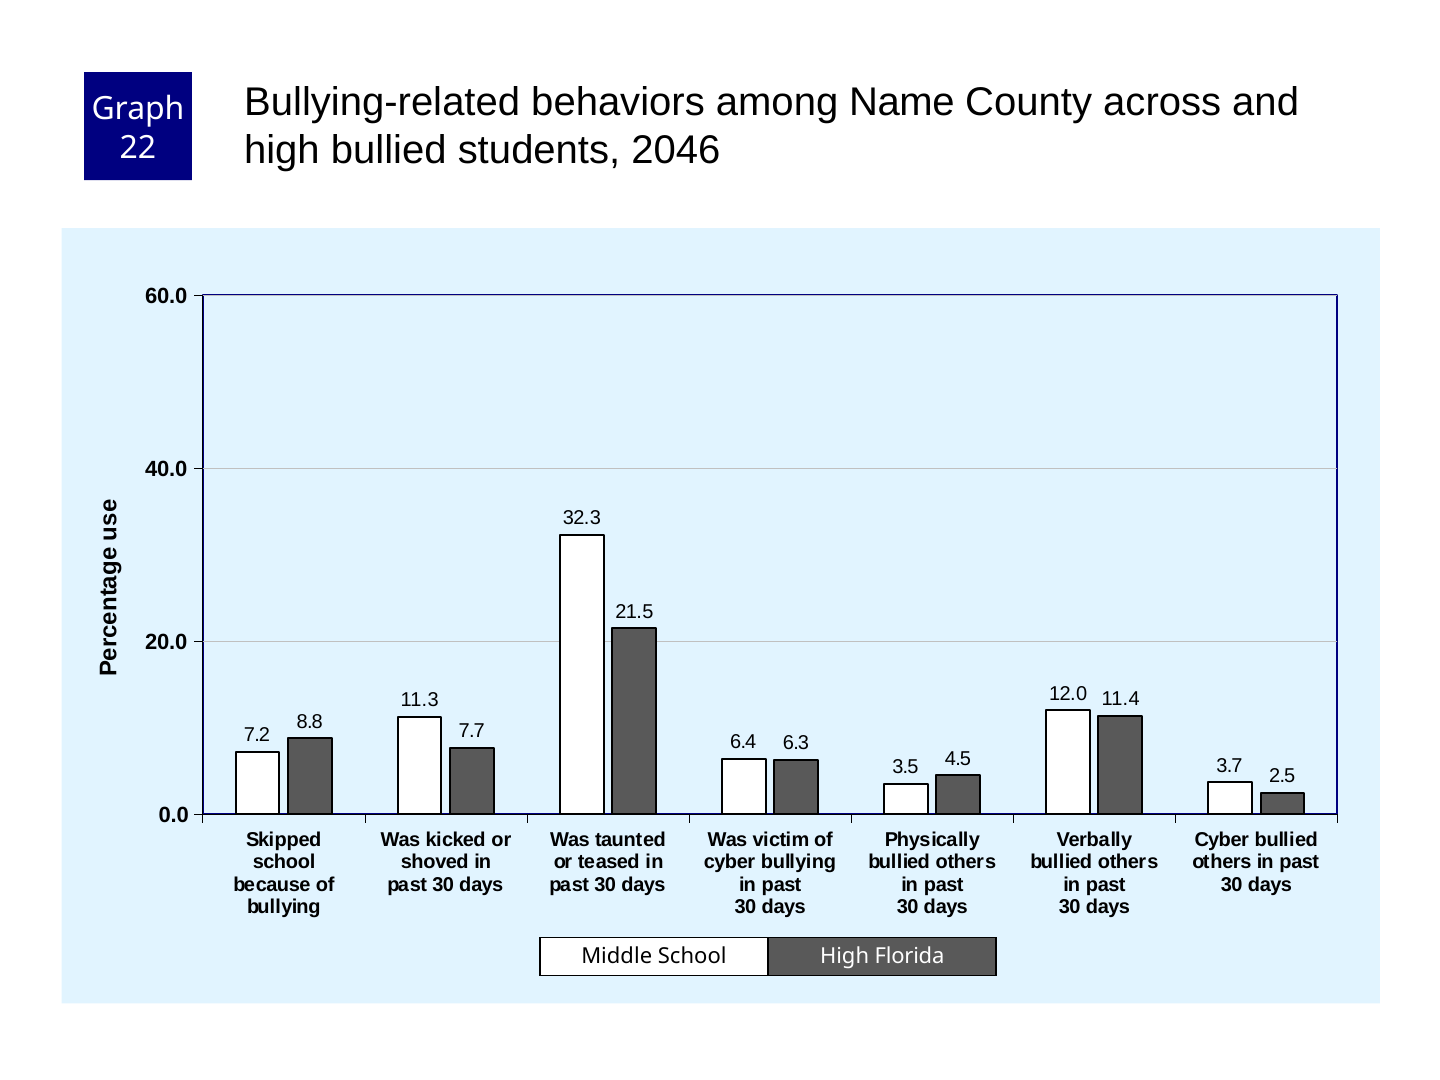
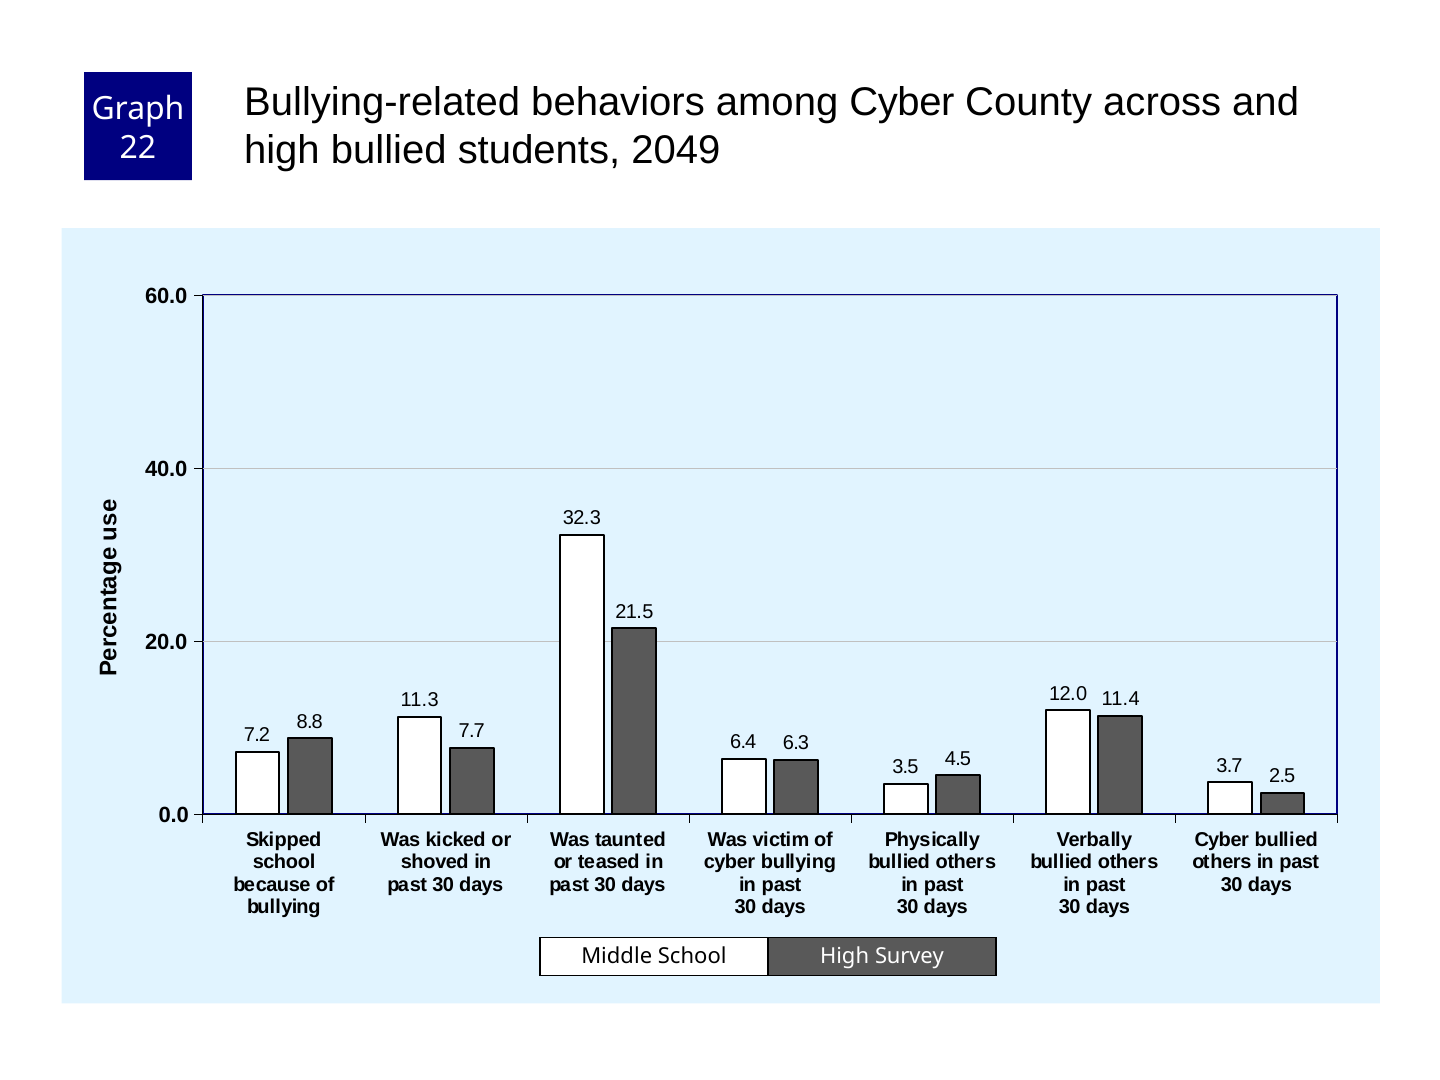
among Name: Name -> Cyber (902, 102)
2046: 2046 -> 2049 (676, 150)
Florida: Florida -> Survey (909, 956)
